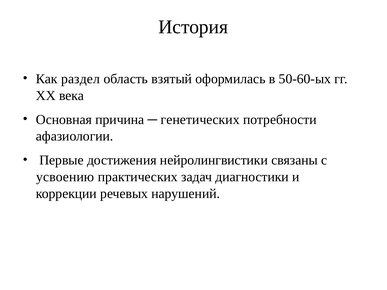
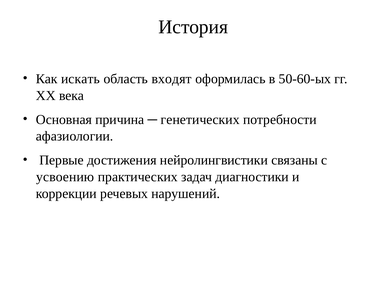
раздел: раздел -> искать (80, 79)
взятый: взятый -> входят (172, 79)
